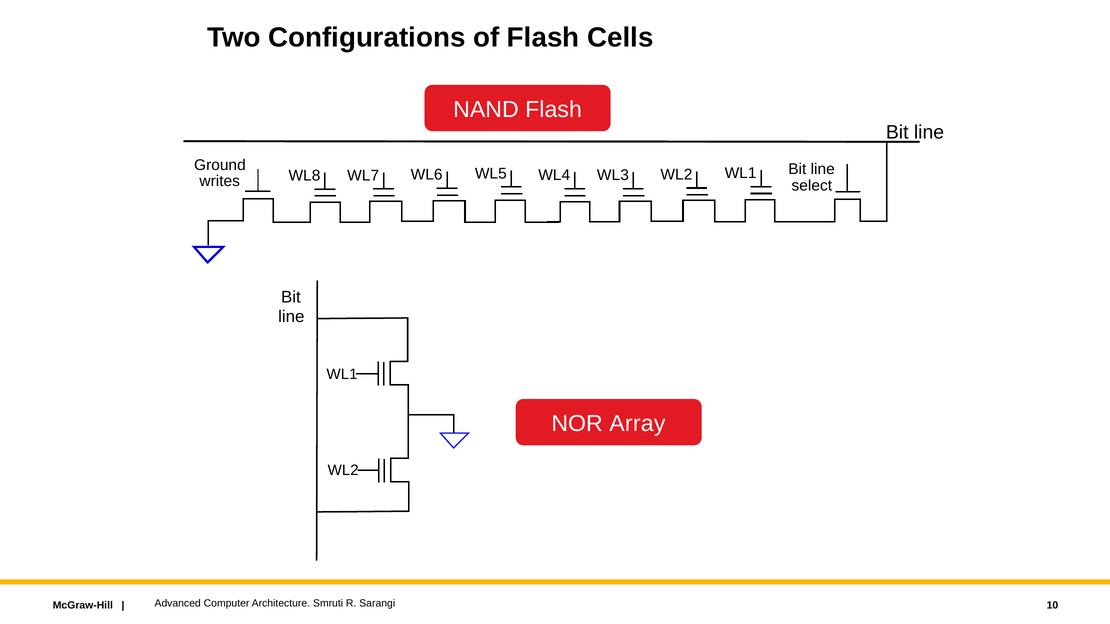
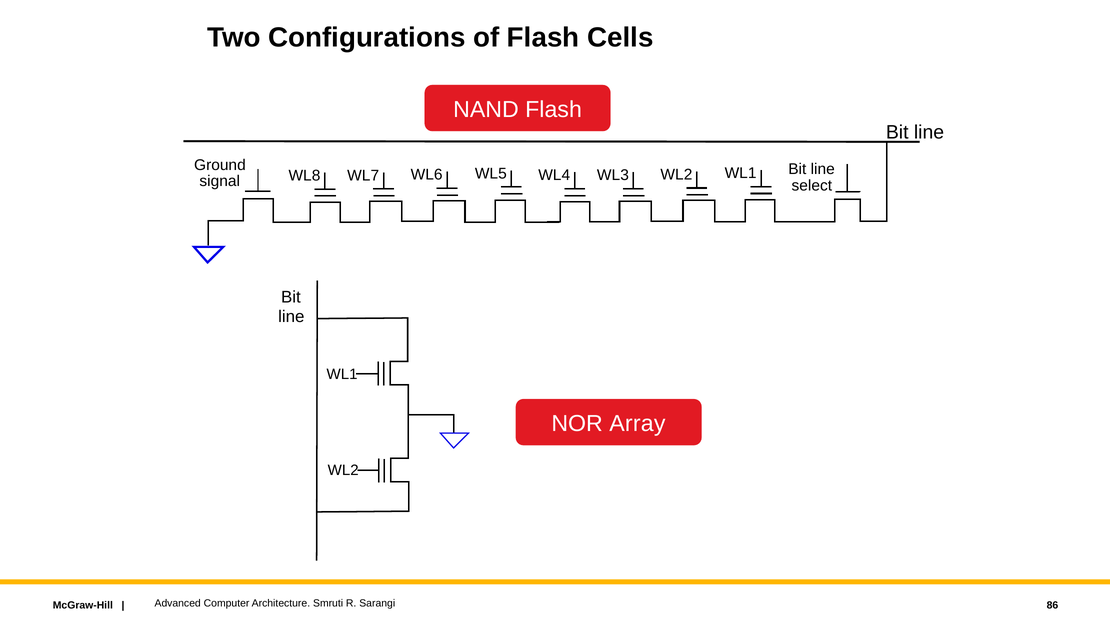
writes: writes -> signal (220, 181)
10: 10 -> 86 (1052, 606)
